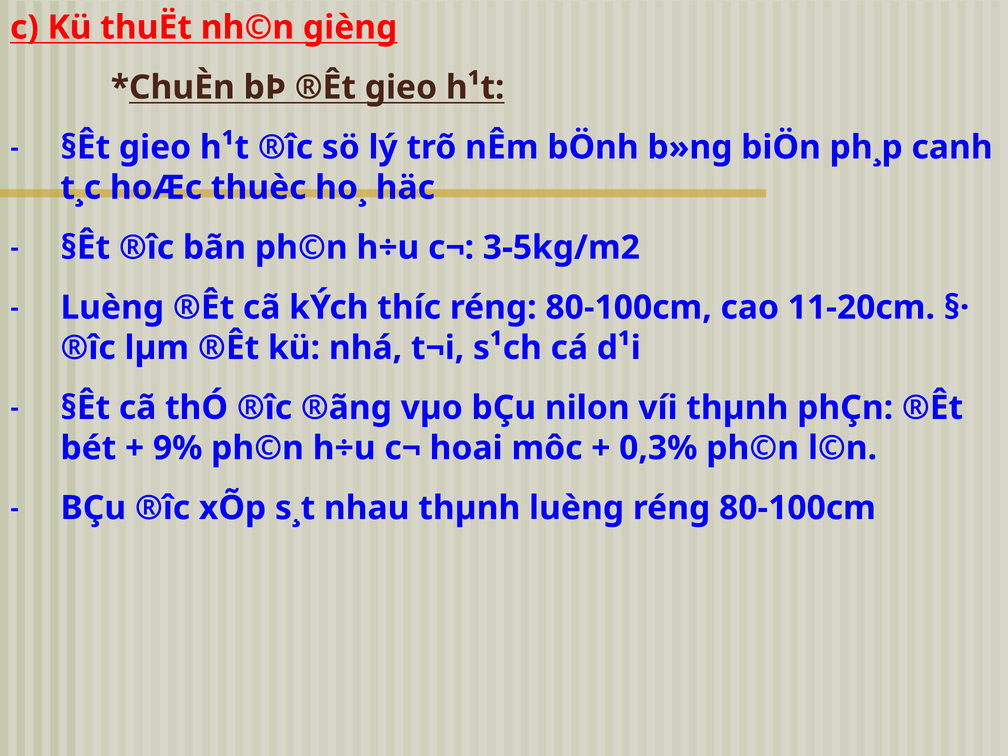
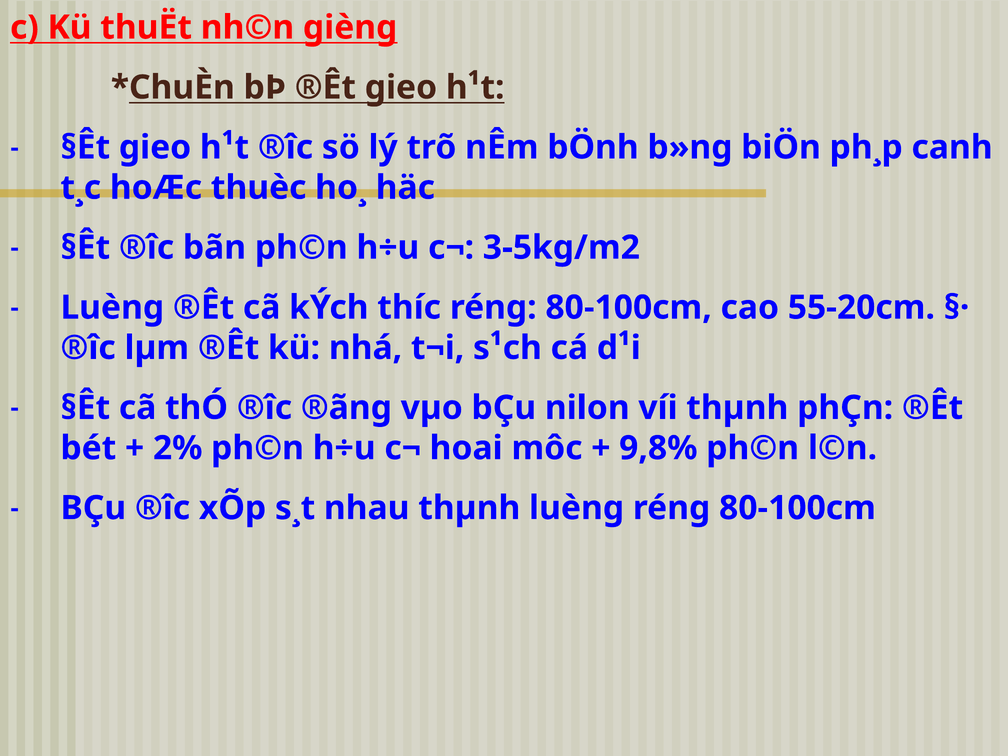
11-20cm: 11-20cm -> 55-20cm (861, 308)
9%: 9% -> 2% (178, 448)
0,3%: 0,3% -> 9,8% (658, 448)
